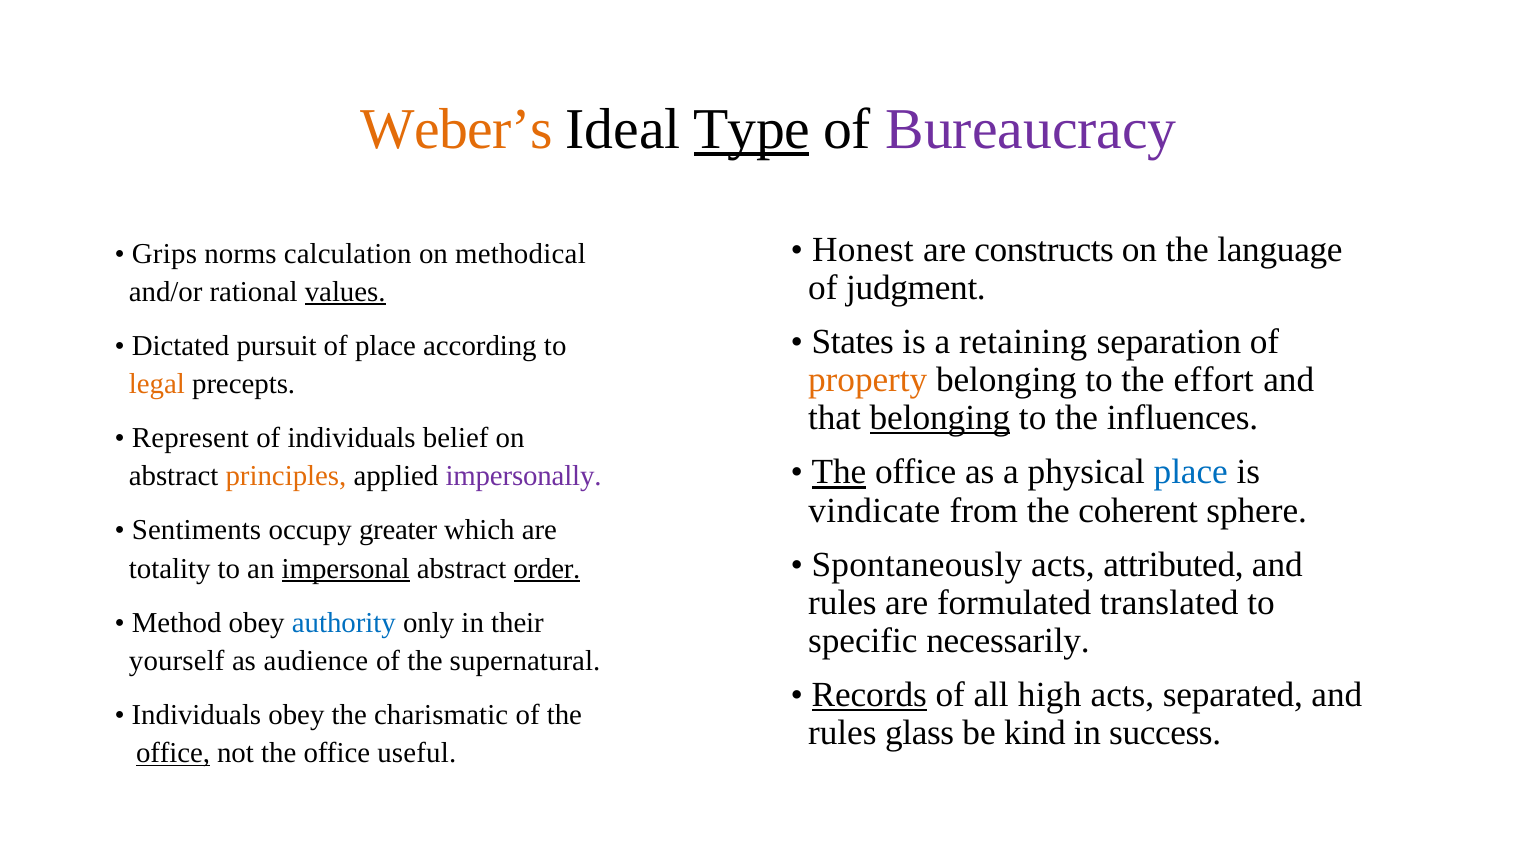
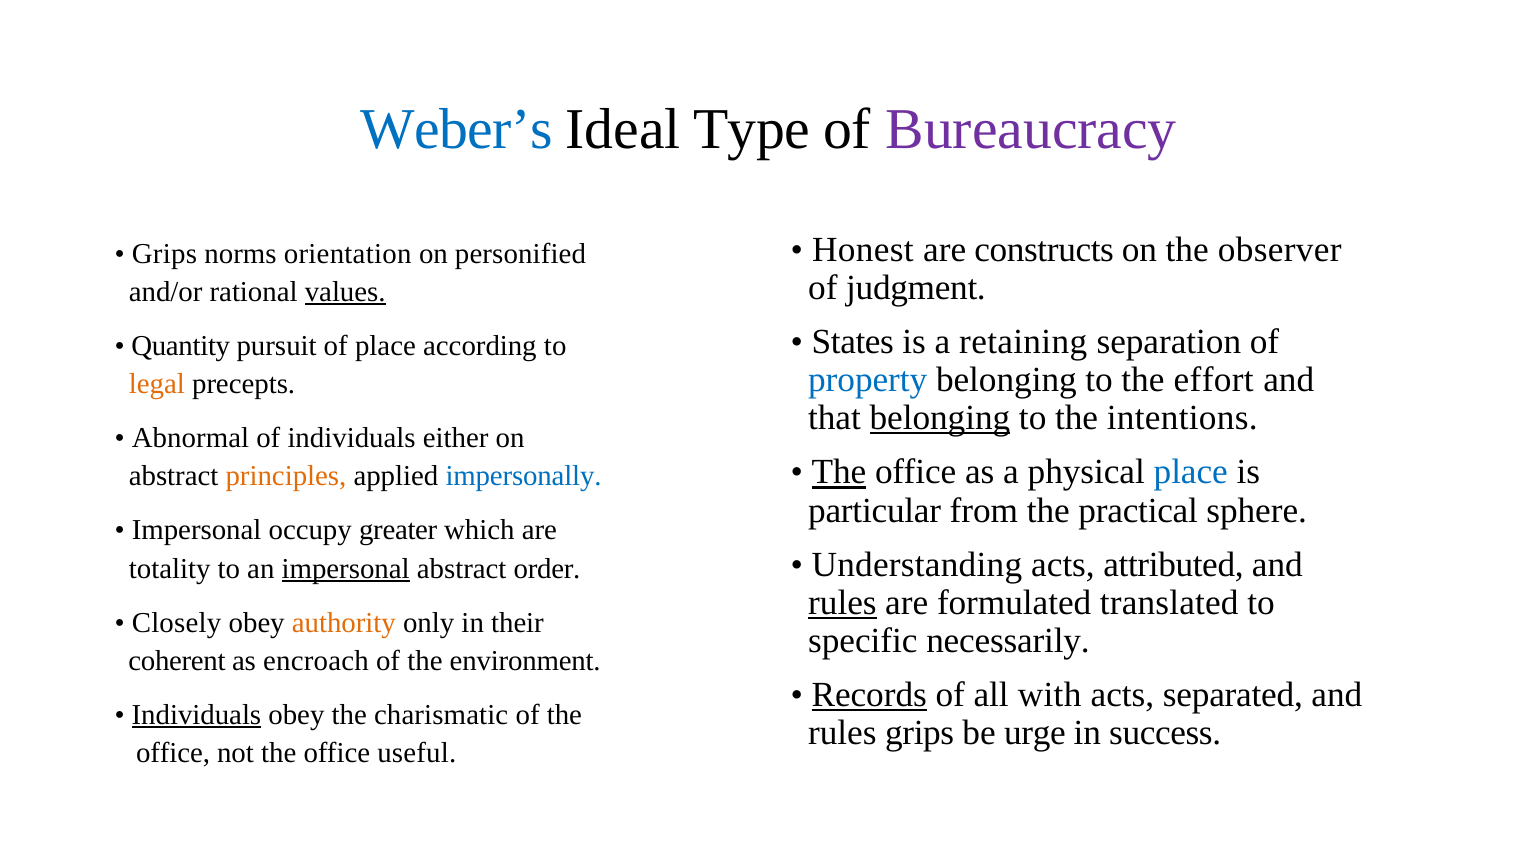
Weber’s colour: orange -> blue (457, 129)
Type underline: present -> none (752, 129)
language: language -> observer (1280, 250)
calculation: calculation -> orientation (348, 254)
methodical: methodical -> personified (521, 254)
Dictated: Dictated -> Quantity (181, 346)
property colour: orange -> blue (868, 380)
influences: influences -> intentions (1182, 418)
Represent: Represent -> Abnormal (190, 438)
belief: belief -> either (456, 438)
impersonally colour: purple -> blue (524, 476)
vindicate: vindicate -> particular (875, 510)
coherent: coherent -> practical (1138, 510)
Sentiments: Sentiments -> Impersonal (197, 530)
Spontaneously: Spontaneously -> Understanding (917, 564)
order underline: present -> none (547, 568)
rules underline: none -> present (842, 602)
Method: Method -> Closely (177, 622)
authority colour: blue -> orange (344, 622)
yourself: yourself -> coherent (177, 660)
audience: audience -> encroach (316, 660)
supernatural: supernatural -> environment (525, 660)
high: high -> with (1050, 695)
Individuals underline: none -> present (196, 715)
rules glass: glass -> grips (920, 733)
kind: kind -> urge (1035, 733)
office underline: present -> none (173, 753)
